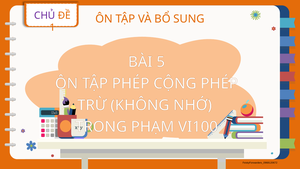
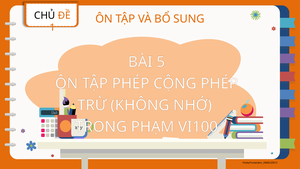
CHỦ colour: purple -> black (45, 15)
